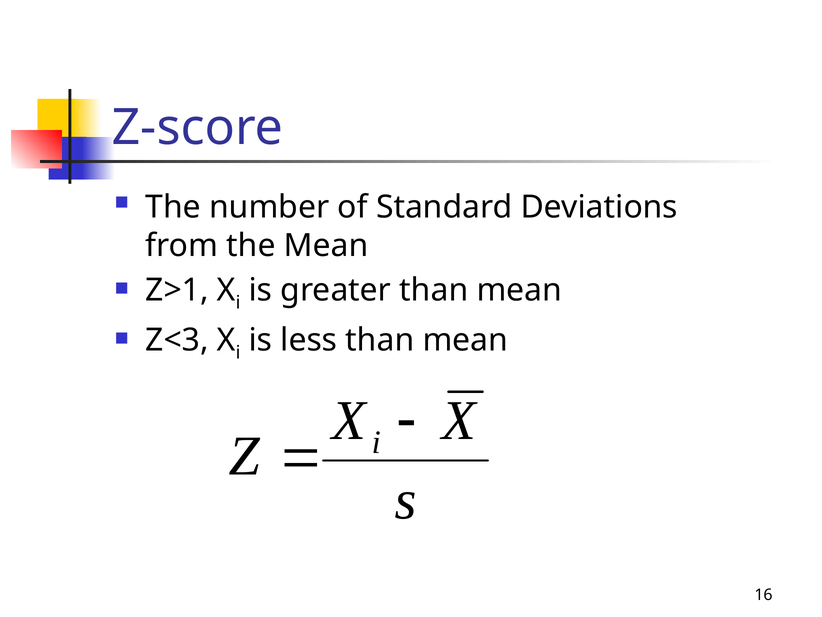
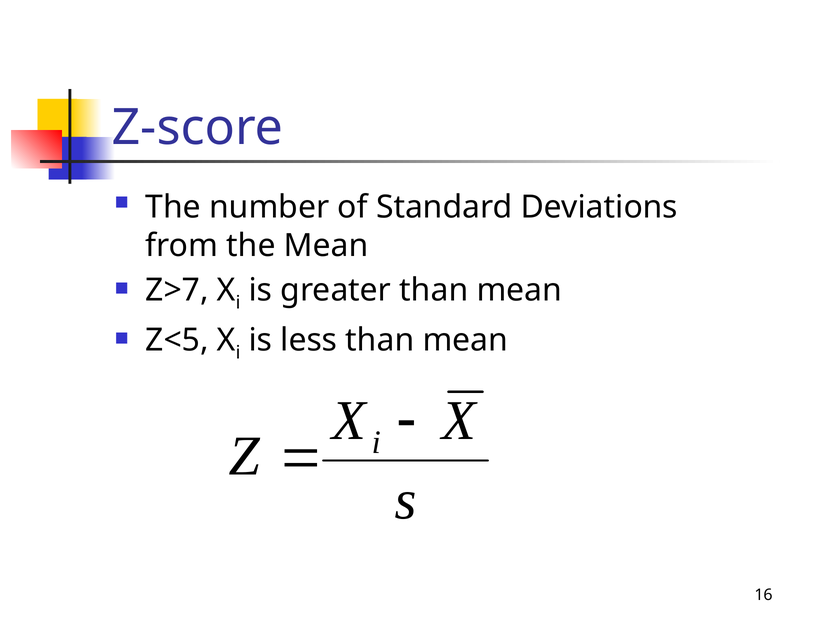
Z>1: Z>1 -> Z>7 (177, 290)
Z<3: Z<3 -> Z<5 (177, 340)
